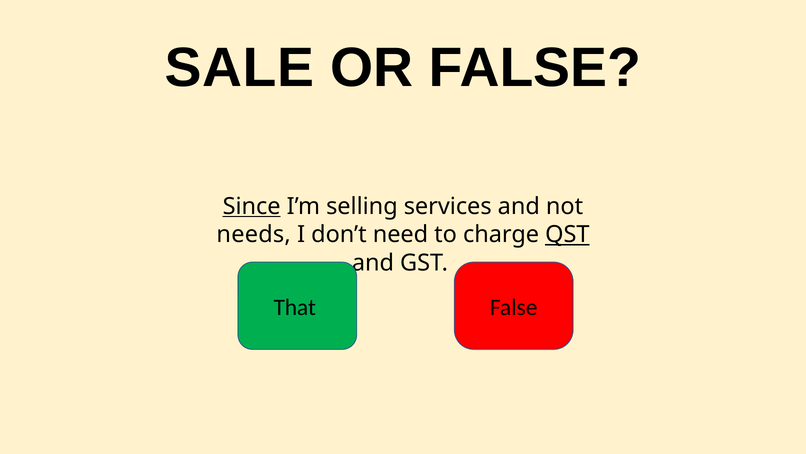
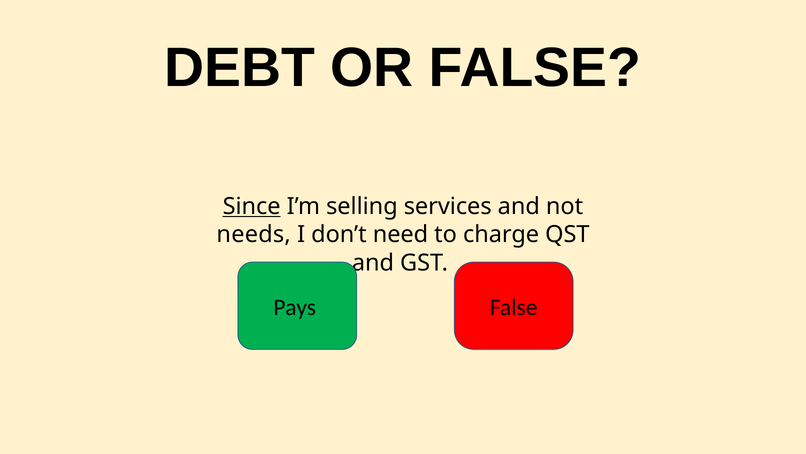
SALE: SALE -> DEBT (240, 68)
QST underline: present -> none (567, 234)
That: That -> Pays (295, 307)
